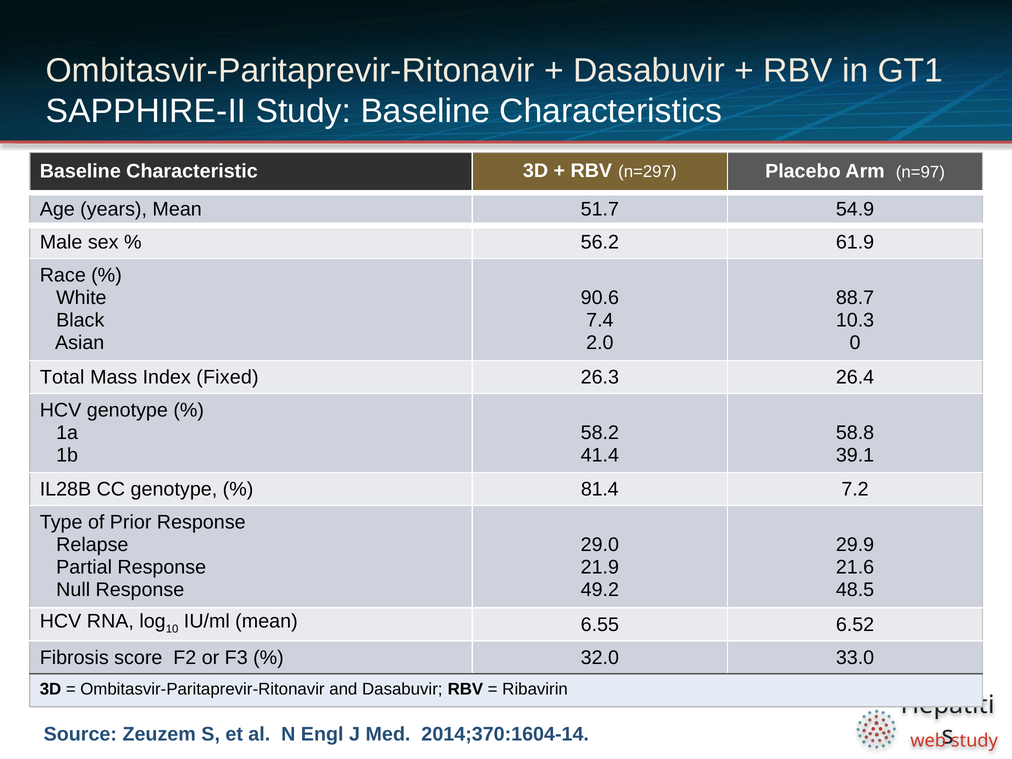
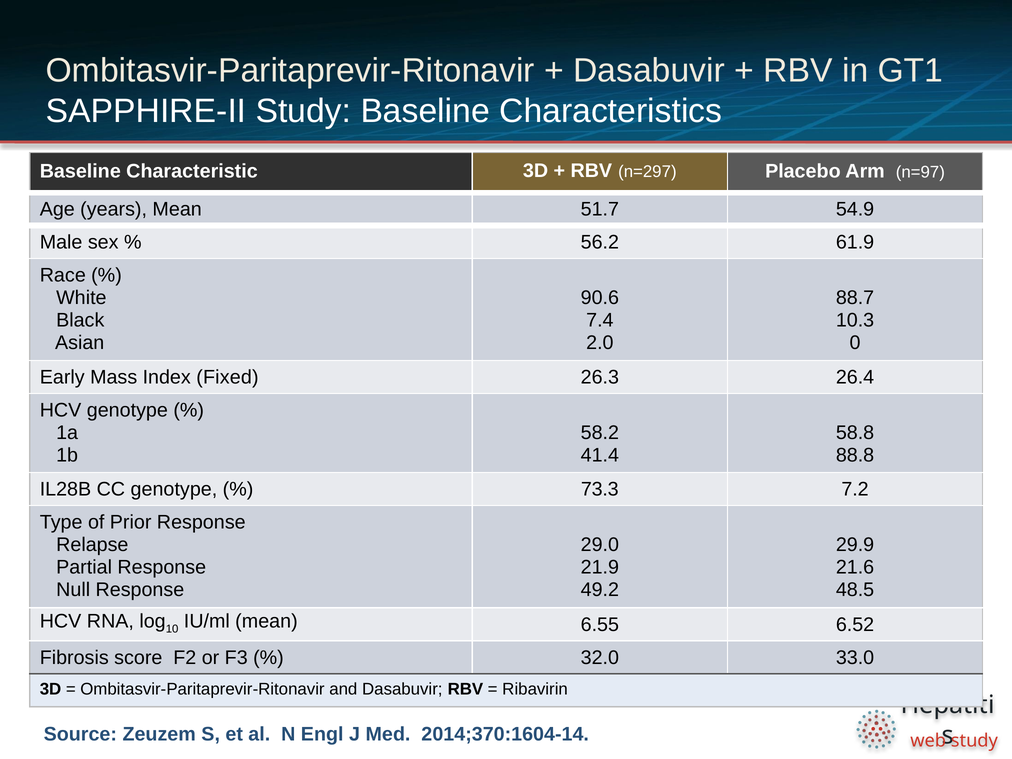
Total: Total -> Early (62, 377)
39.1: 39.1 -> 88.8 (855, 455)
81.4: 81.4 -> 73.3 (600, 489)
